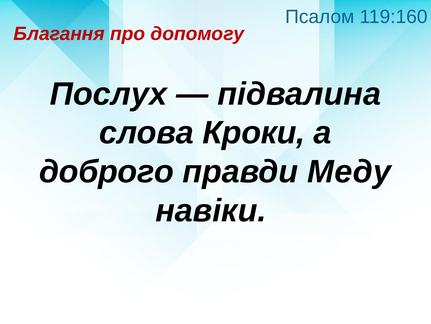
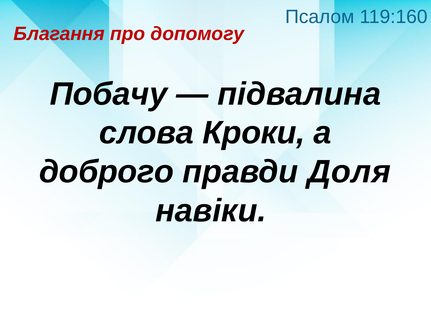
Послух: Послух -> Побачу (109, 94)
Меду: Меду -> Доля (349, 171)
